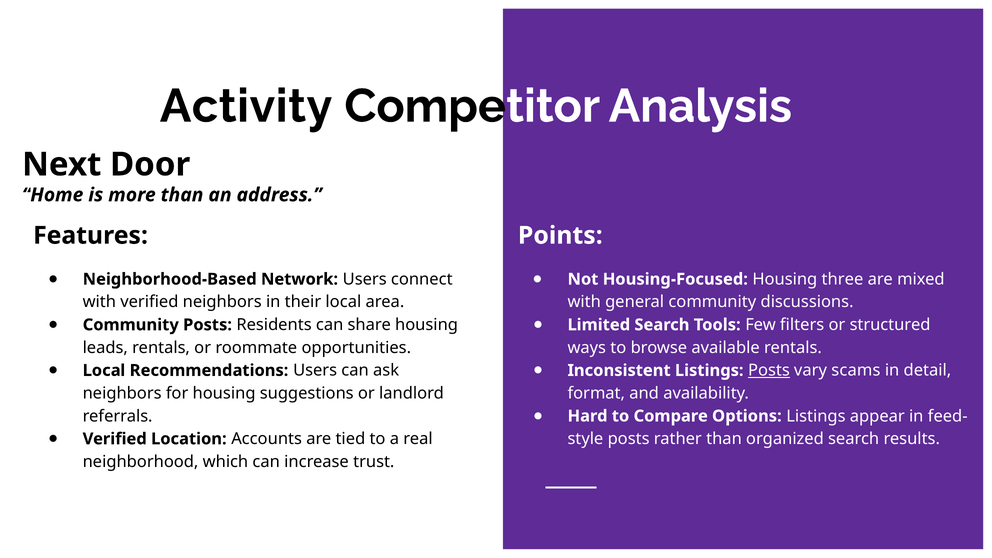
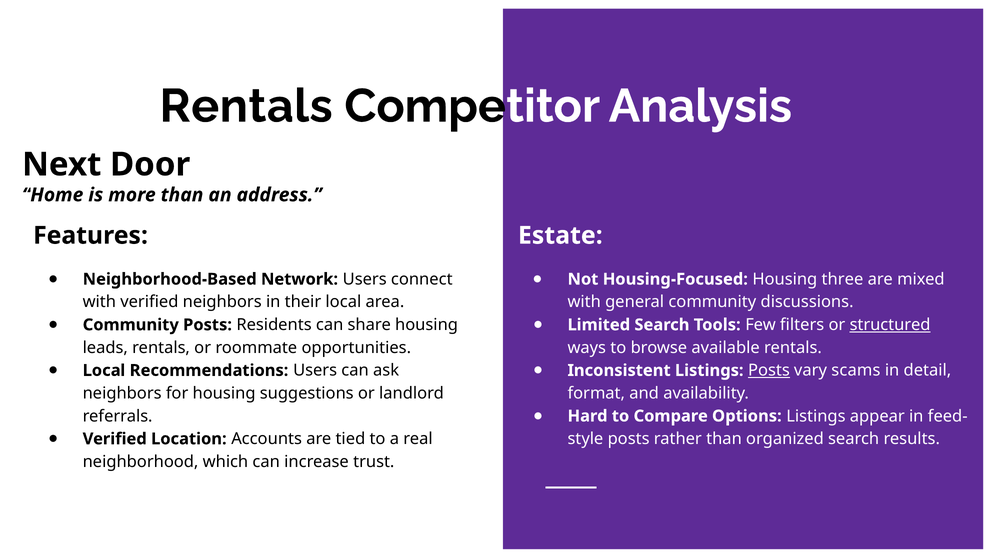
Activity: Activity -> Rentals (246, 106)
Points: Points -> Estate (560, 236)
structured underline: none -> present (890, 325)
